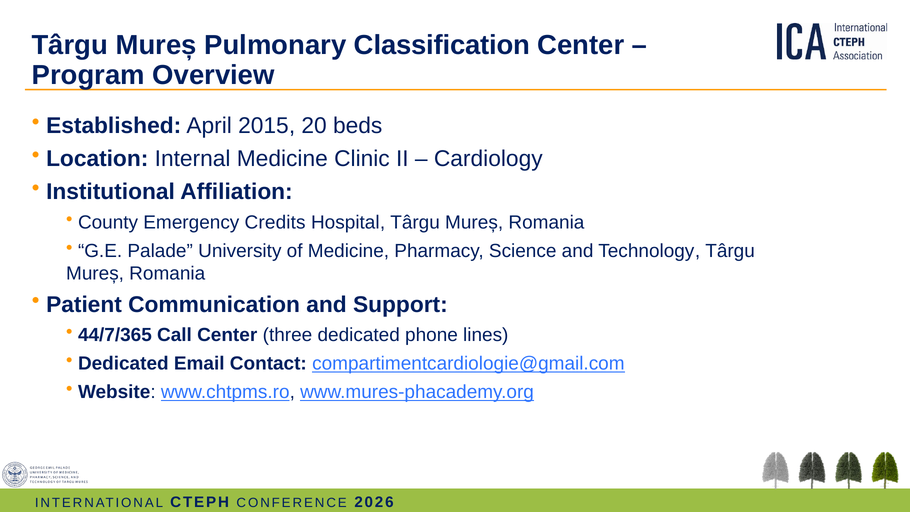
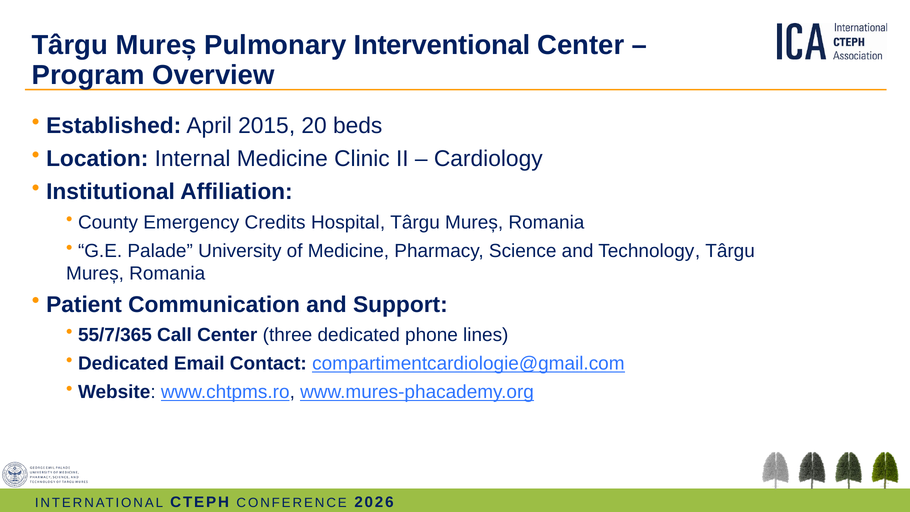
Classification: Classification -> Interventional (442, 45)
44/7/365: 44/7/365 -> 55/7/365 (115, 335)
